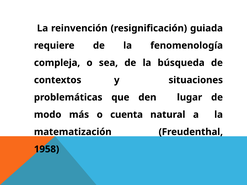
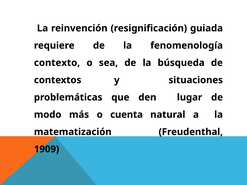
compleja: compleja -> contexto (57, 63)
1958: 1958 -> 1909 (47, 149)
